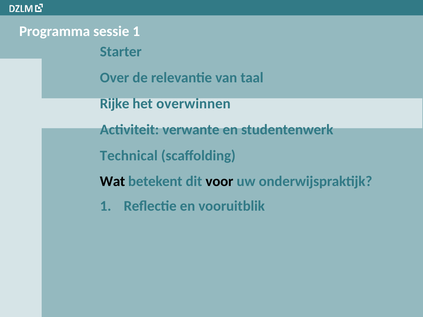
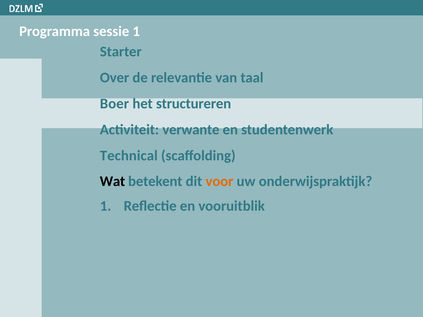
Rijke: Rijke -> Boer (114, 104)
overwinnen: overwinnen -> structureren (194, 104)
voor colour: black -> orange (219, 182)
